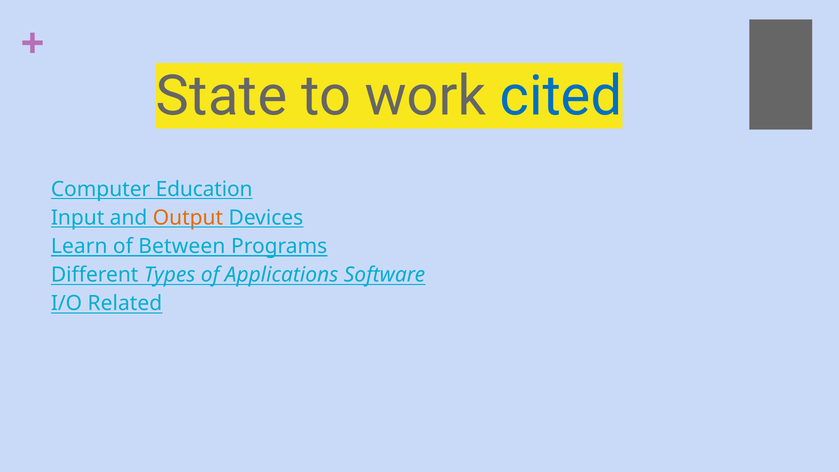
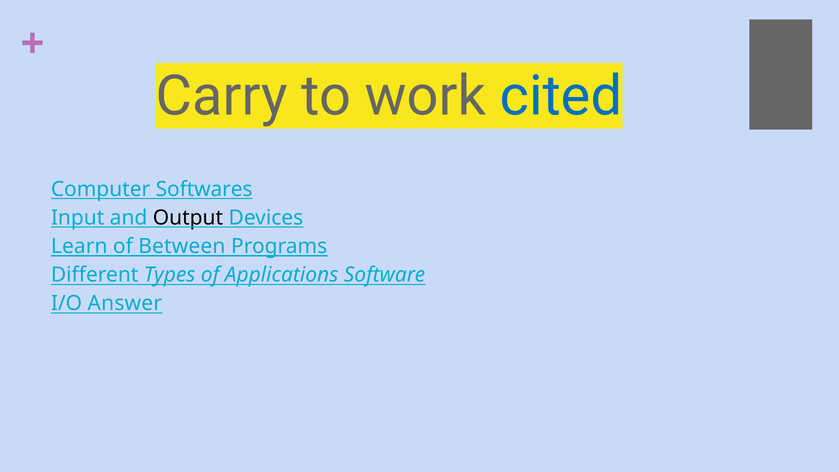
State: State -> Carry (222, 96)
Education: Education -> Softwares (204, 189)
Output colour: orange -> black (188, 218)
Related: Related -> Answer (125, 303)
